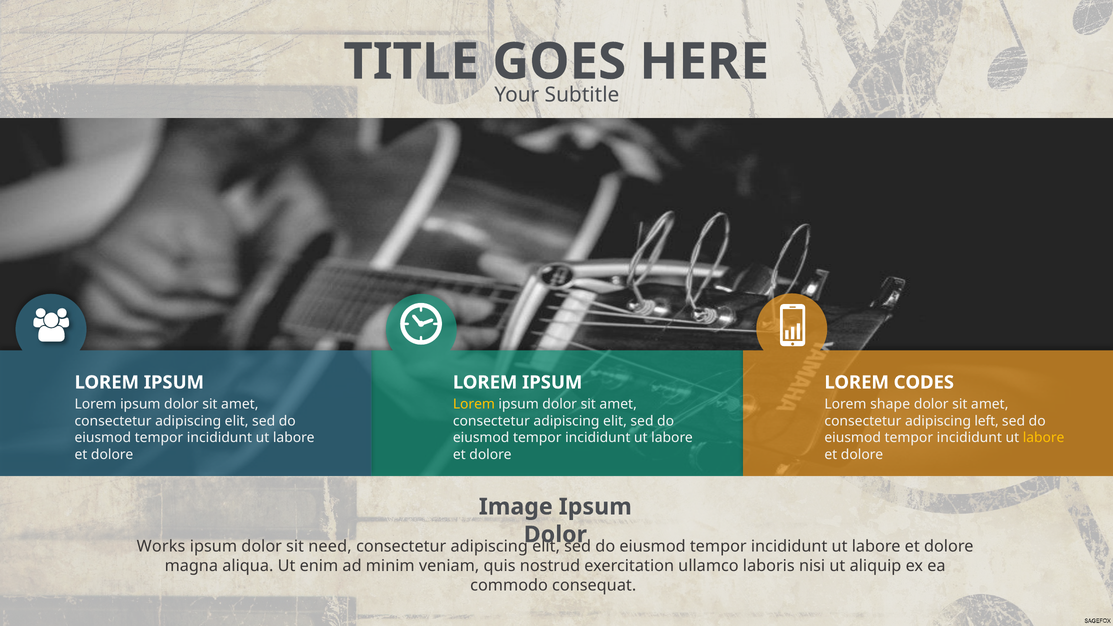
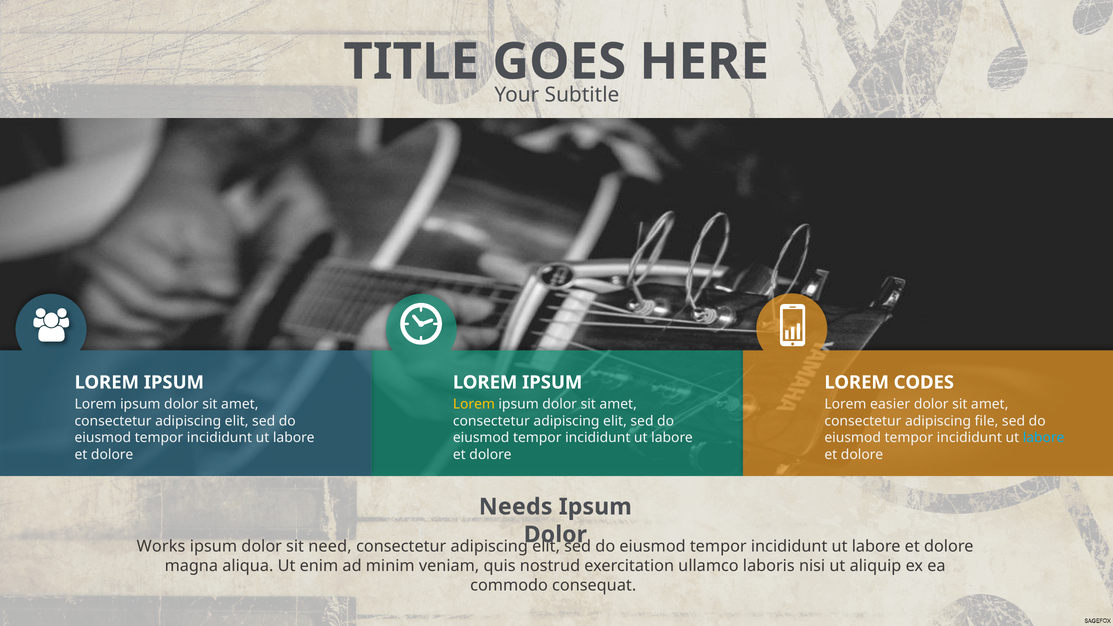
shape: shape -> easier (890, 404)
left: left -> file (987, 421)
labore colour: yellow -> light blue (1044, 438)
Image: Image -> Needs (516, 507)
